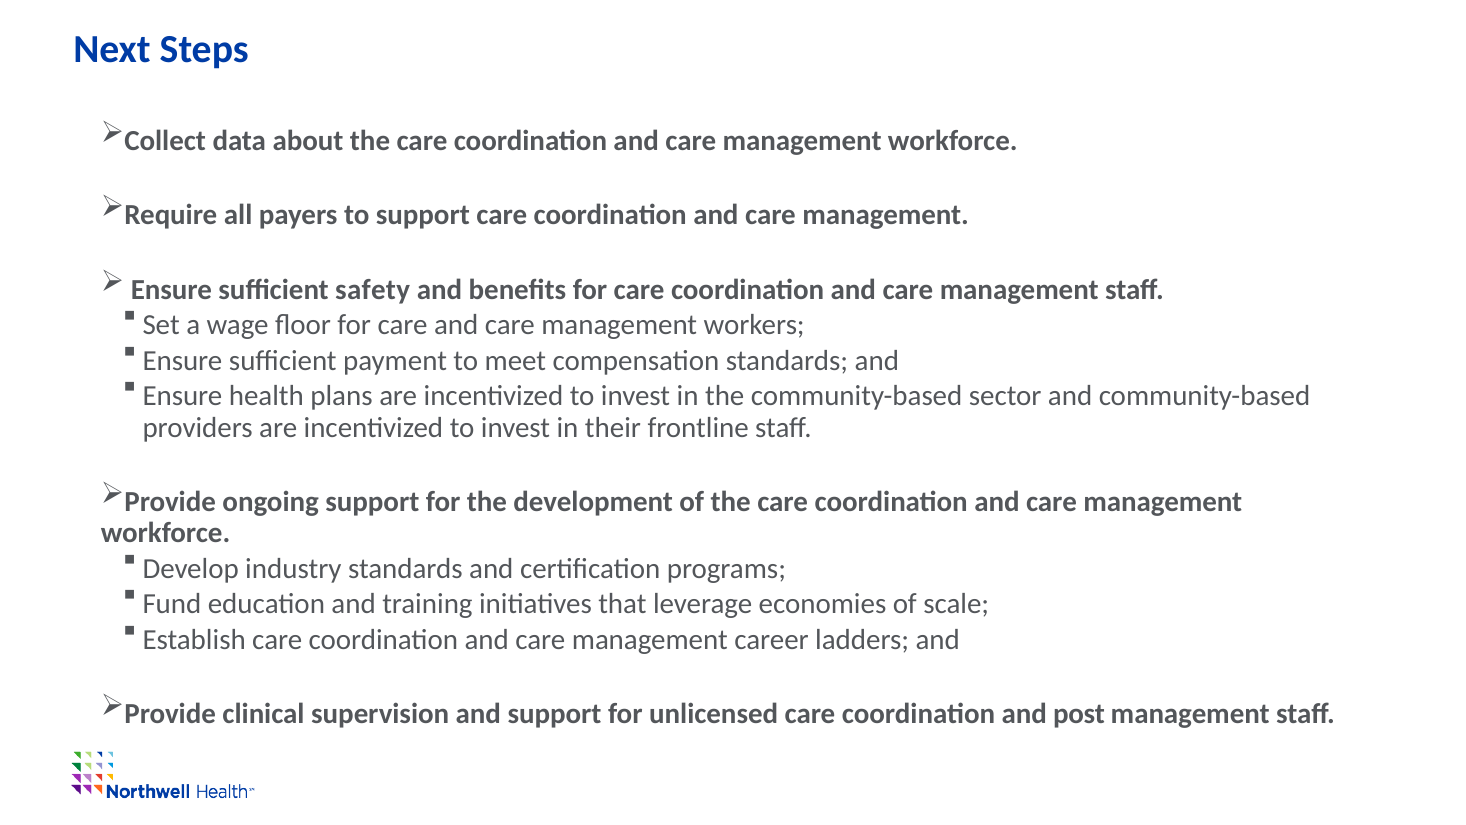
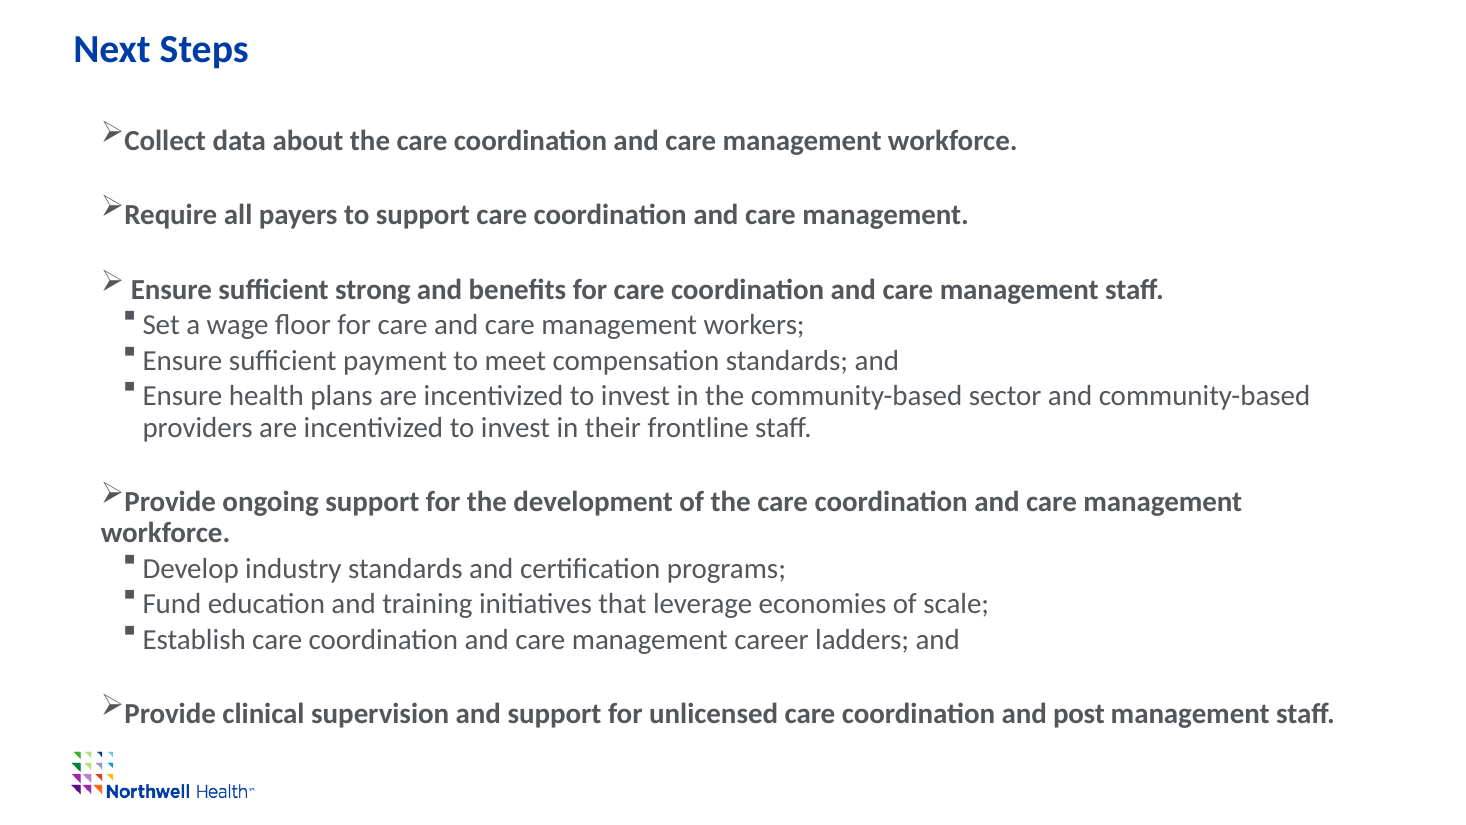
safety: safety -> strong (373, 290)
